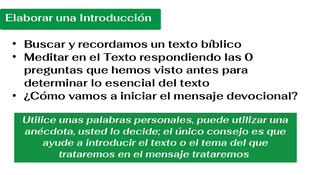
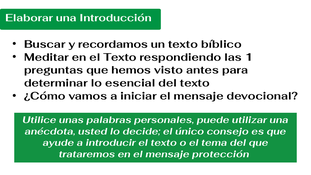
0: 0 -> 1 (249, 57)
mensaje trataremos: trataremos -> protección (221, 154)
